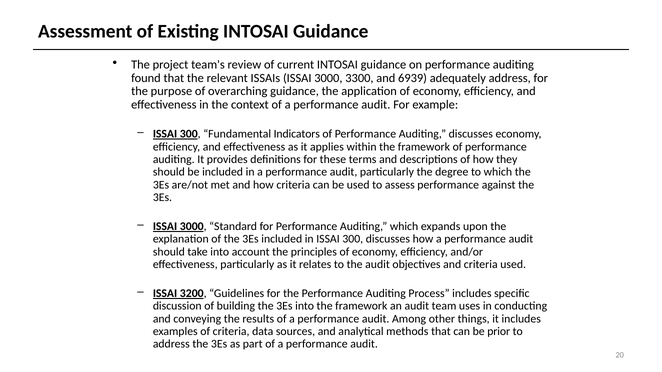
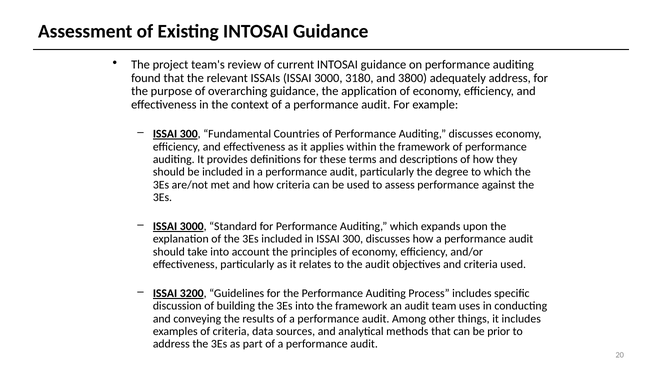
3300: 3300 -> 3180 (359, 78)
6939: 6939 -> 3800 (413, 78)
Indicators: Indicators -> Countries (297, 134)
